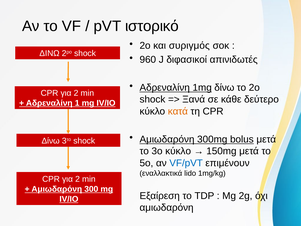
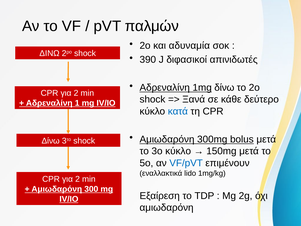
ιστορικό: ιστορικό -> παλμών (152, 26)
συριγμός: συριγμός -> αδυναμία (189, 46)
960: 960 -> 390 (148, 60)
κατά colour: orange -> blue (178, 111)
